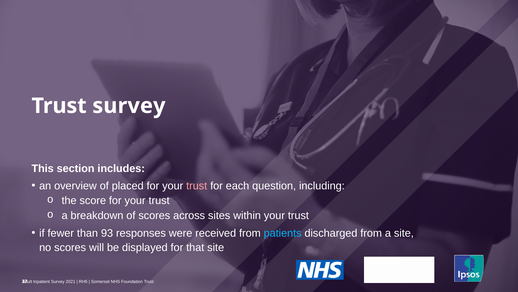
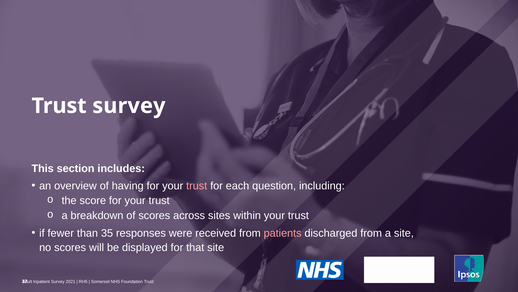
placed: placed -> having (128, 186)
93: 93 -> 35 (107, 233)
patients colour: light blue -> pink (283, 233)
